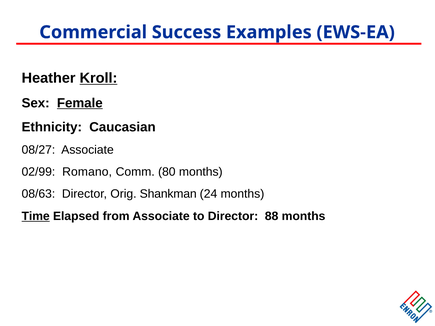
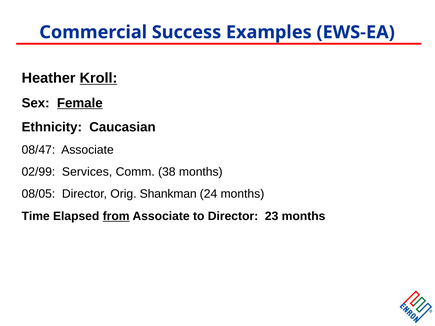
08/27: 08/27 -> 08/47 (38, 150)
Romano: Romano -> Services (87, 172)
80: 80 -> 38 (167, 172)
08/63: 08/63 -> 08/05 (38, 194)
Time underline: present -> none (36, 216)
from underline: none -> present (116, 216)
88: 88 -> 23 (272, 216)
